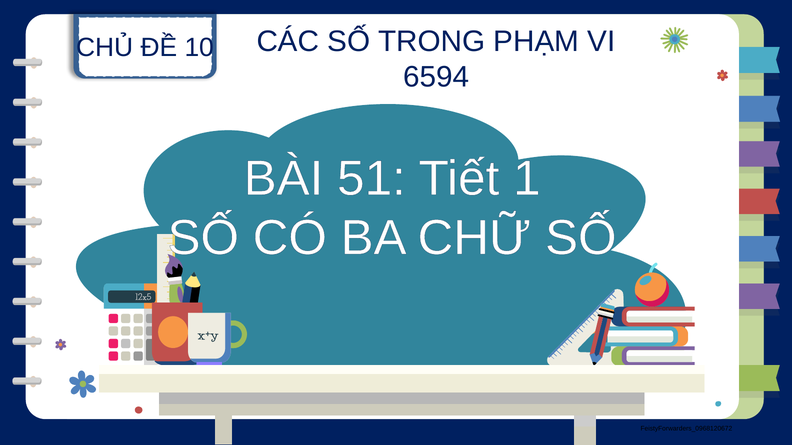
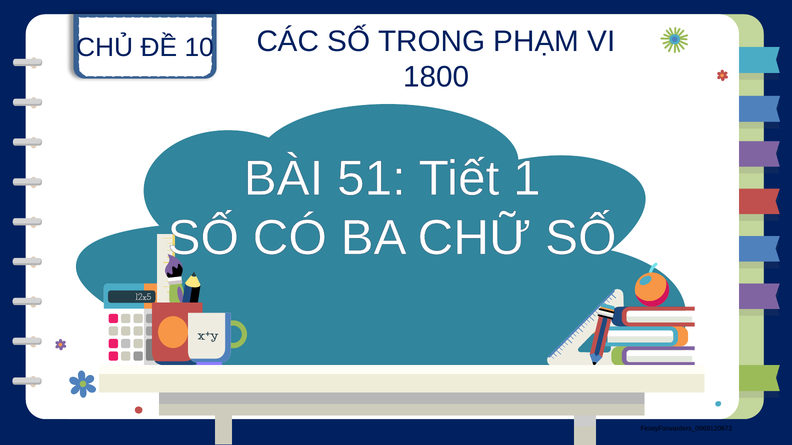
6594: 6594 -> 1800 (436, 77)
